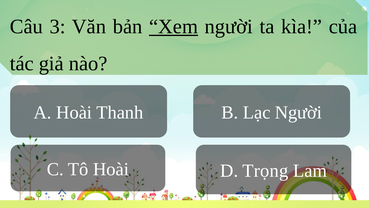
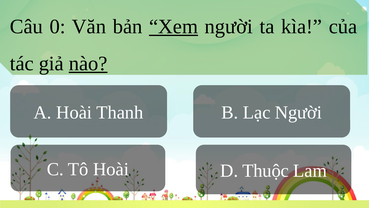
3: 3 -> 0 (58, 26)
nào underline: none -> present (88, 63)
Trọng: Trọng -> Thuộc (266, 170)
